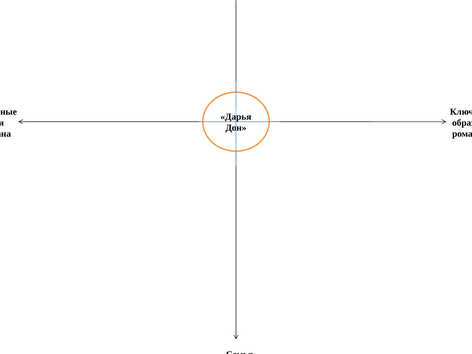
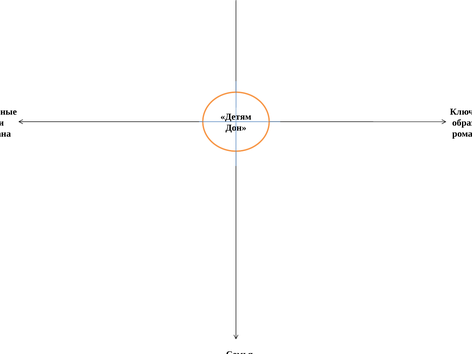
Дарья: Дарья -> Детям (236, 117)
